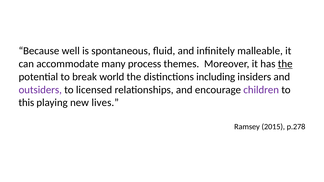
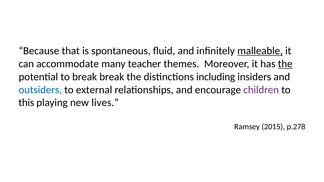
well: well -> that (71, 51)
malleable underline: none -> present (260, 51)
process: process -> teacher (145, 64)
break world: world -> break (112, 77)
outsiders colour: purple -> blue (40, 90)
licensed: licensed -> external (94, 90)
